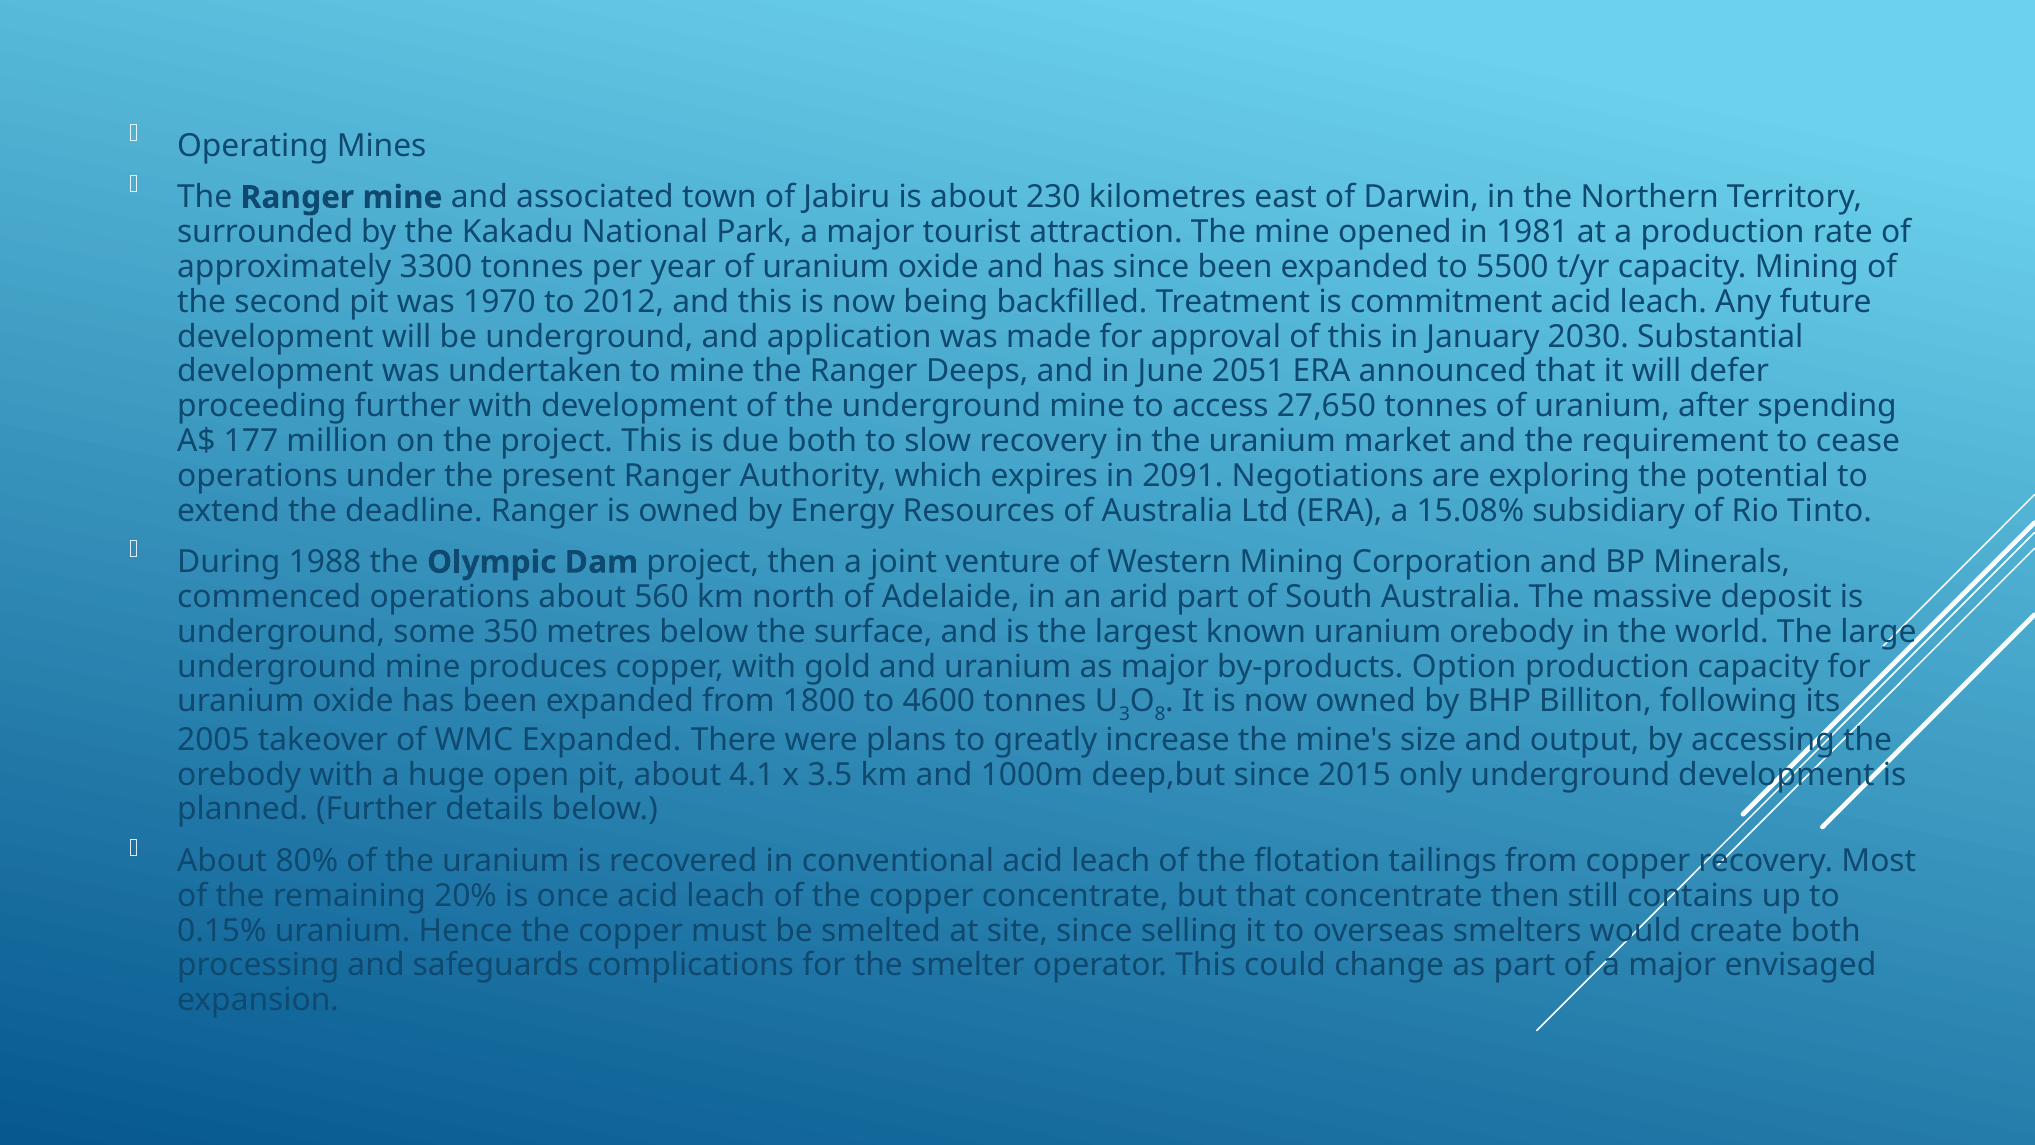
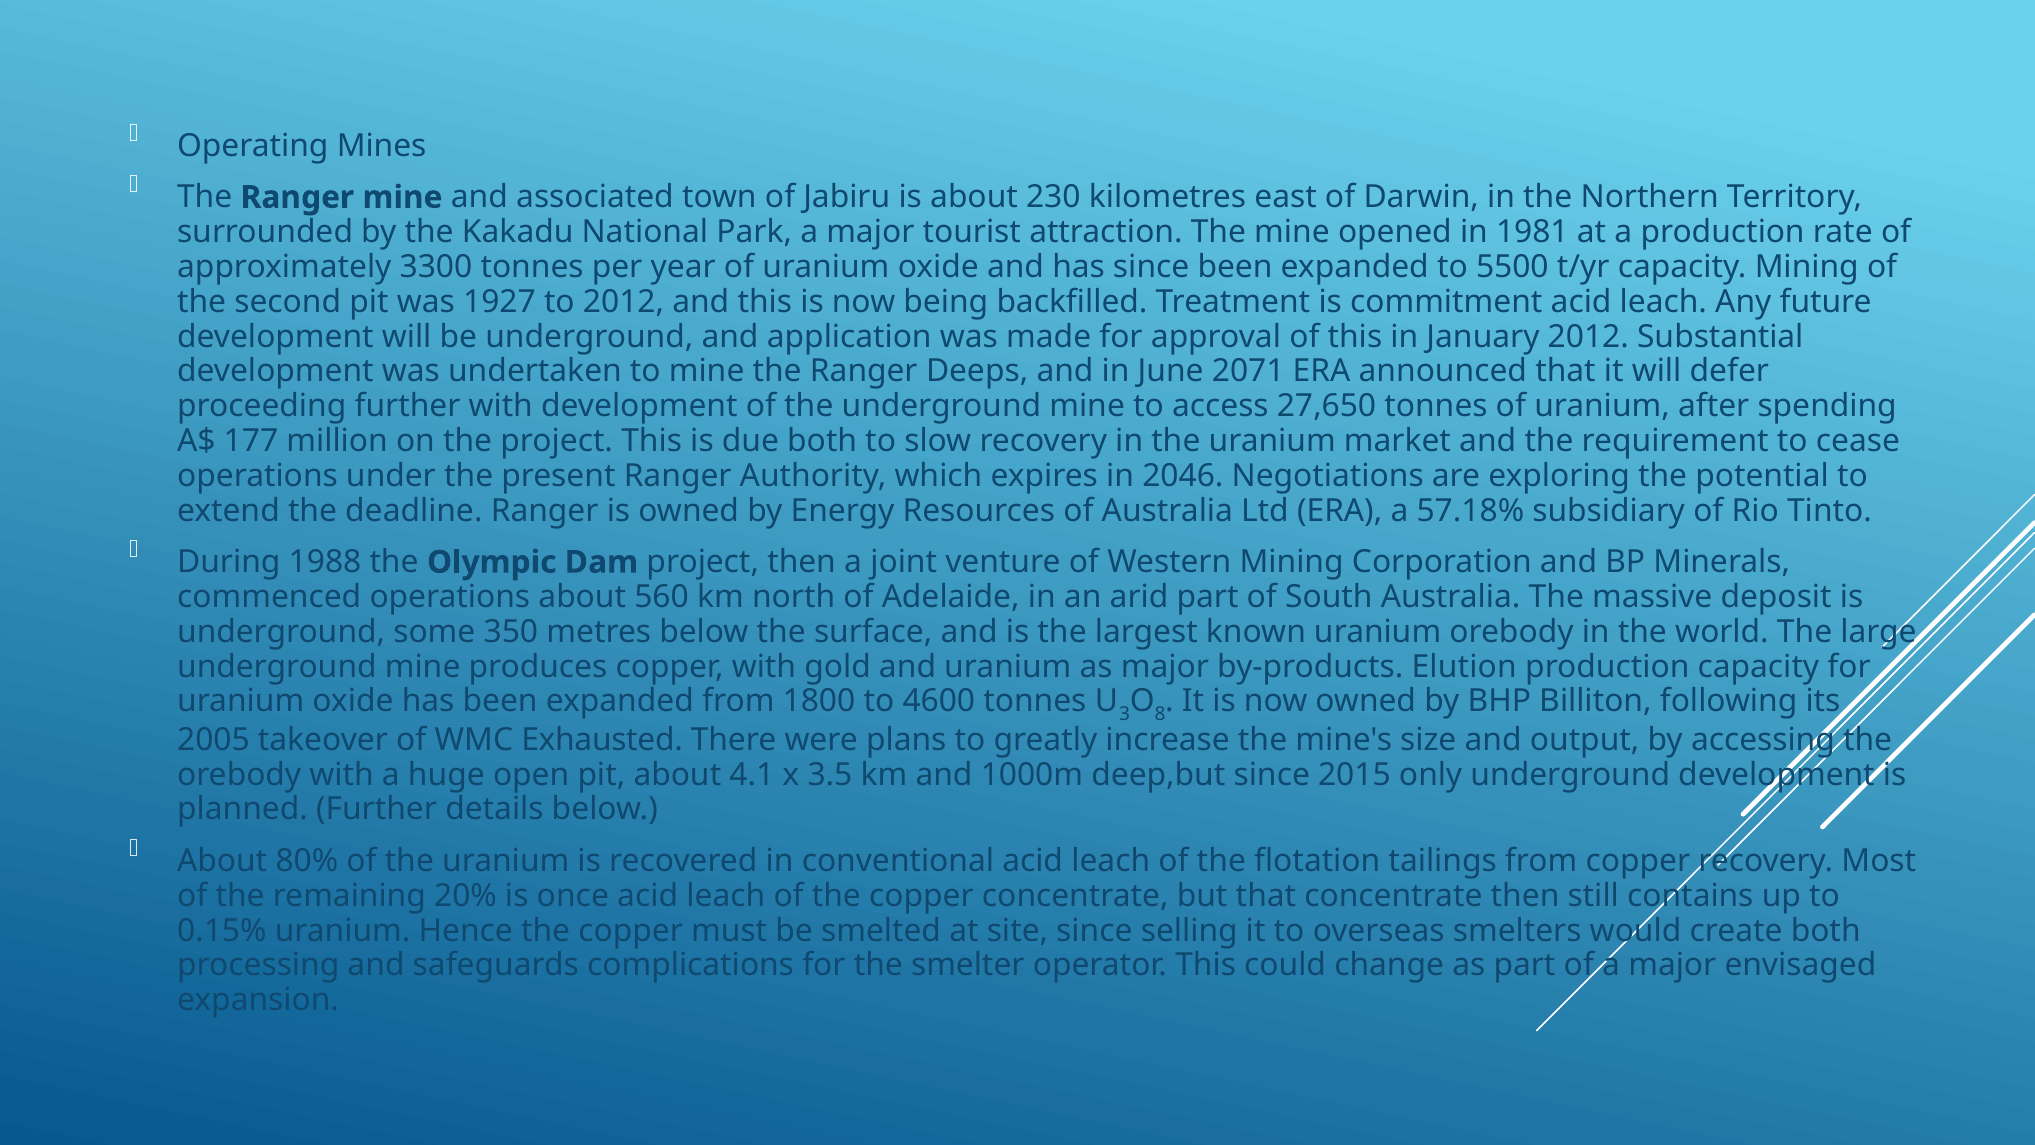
1970: 1970 -> 1927 (499, 302)
January 2030: 2030 -> 2012 (1588, 336)
2051: 2051 -> 2071 (1248, 371)
2091: 2091 -> 2046 (1183, 476)
15.08%: 15.08% -> 57.18% (1470, 510)
Option: Option -> Elution (1464, 666)
WMC Expanded: Expanded -> Exhausted (602, 740)
